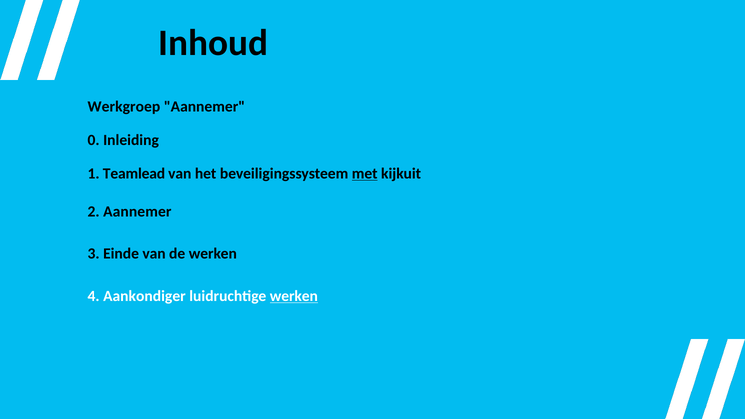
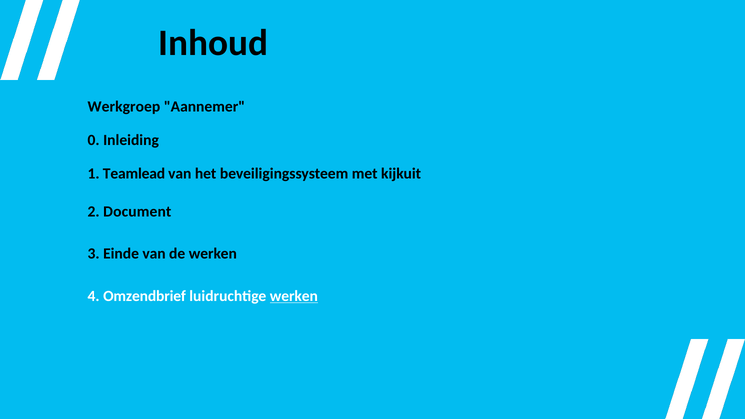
met underline: present -> none (365, 174)
2 Aannemer: Aannemer -> Document (137, 212)
Aankondiger: Aankondiger -> Omzendbrief (145, 296)
